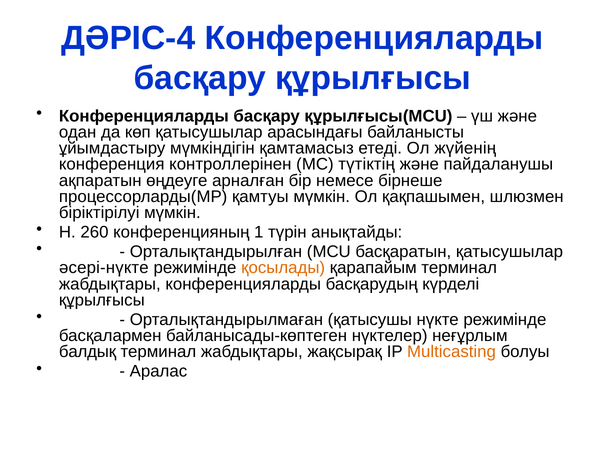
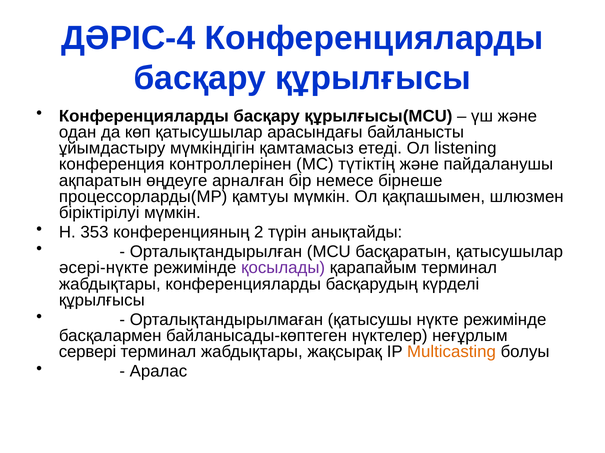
жүйенің: жүйенің -> listening (465, 149)
260: 260 -> 353 (95, 233)
1: 1 -> 2 (259, 233)
қосылады colour: orange -> purple (283, 268)
балдық: балдық -> сервері (88, 352)
